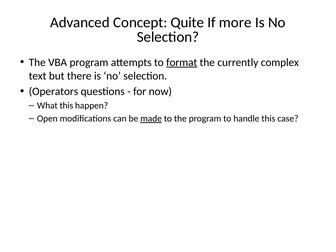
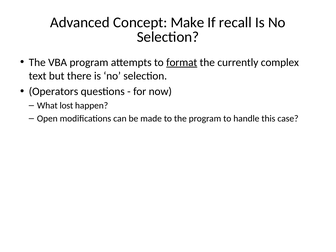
Quite: Quite -> Make (187, 23)
more: more -> recall (235, 23)
What this: this -> lost (66, 106)
made underline: present -> none (151, 119)
